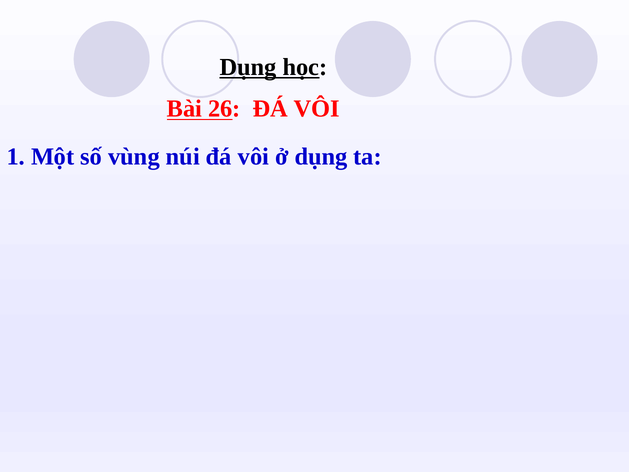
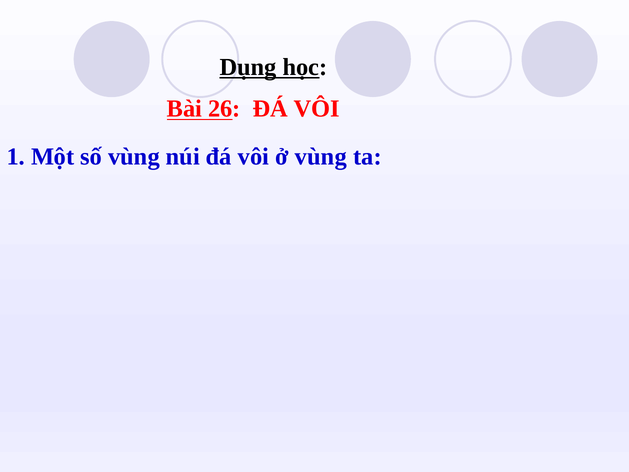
ở dụng: dụng -> vùng (321, 156)
